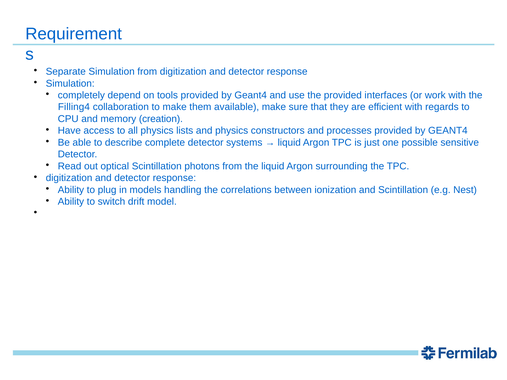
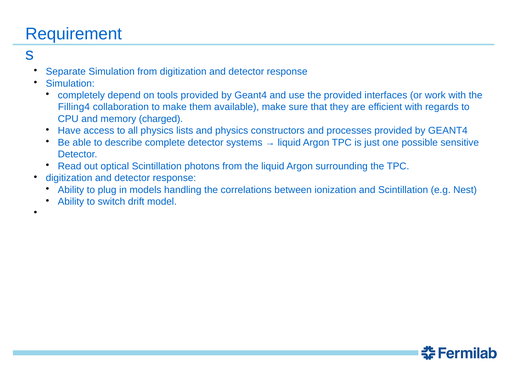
creation: creation -> charged (161, 119)
